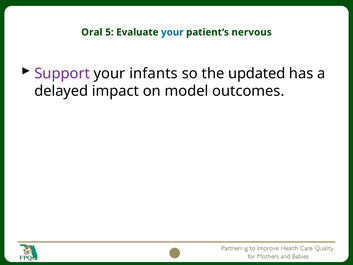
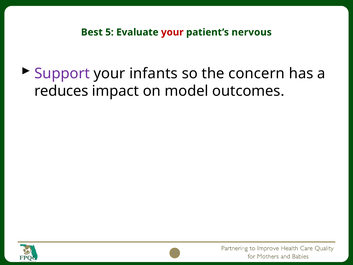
Oral: Oral -> Best (92, 32)
your colour: blue -> red (172, 32)
updated: updated -> concern (257, 73)
delayed: delayed -> reduces (61, 91)
